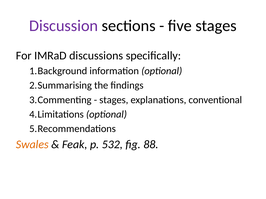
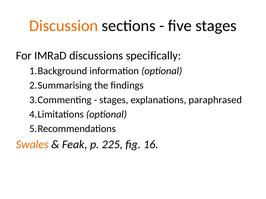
Discussion colour: purple -> orange (64, 26)
conventional: conventional -> paraphrased (215, 100)
532: 532 -> 225 (112, 145)
88: 88 -> 16 (151, 145)
